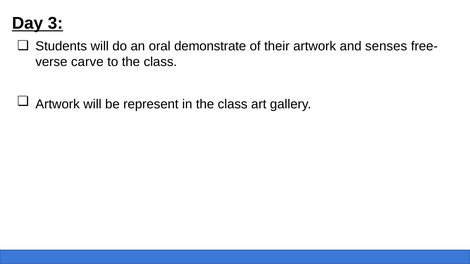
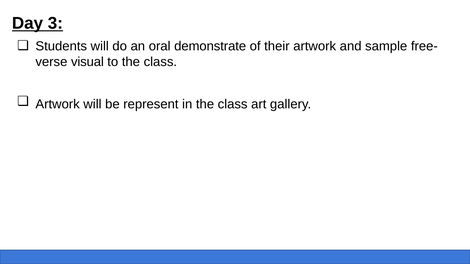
senses: senses -> sample (386, 46)
carve: carve -> visual (87, 62)
